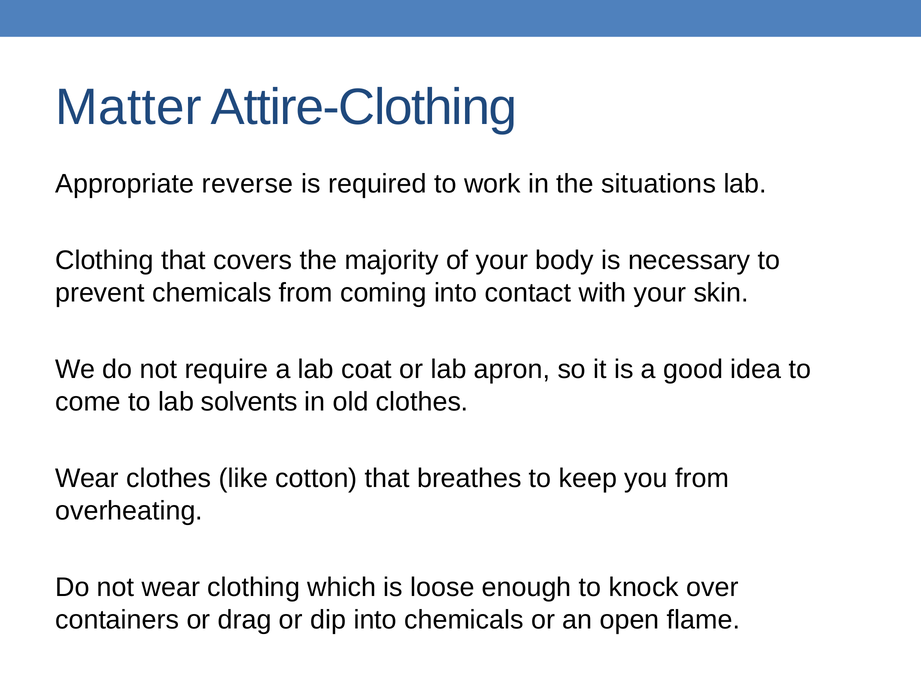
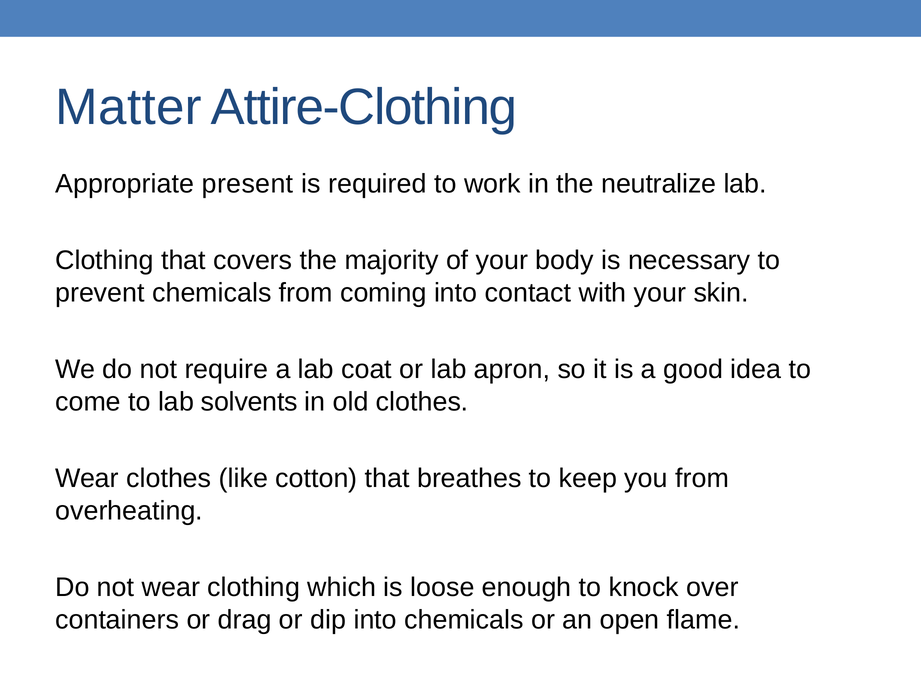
reverse: reverse -> present (248, 184)
situations: situations -> neutralize (659, 184)
